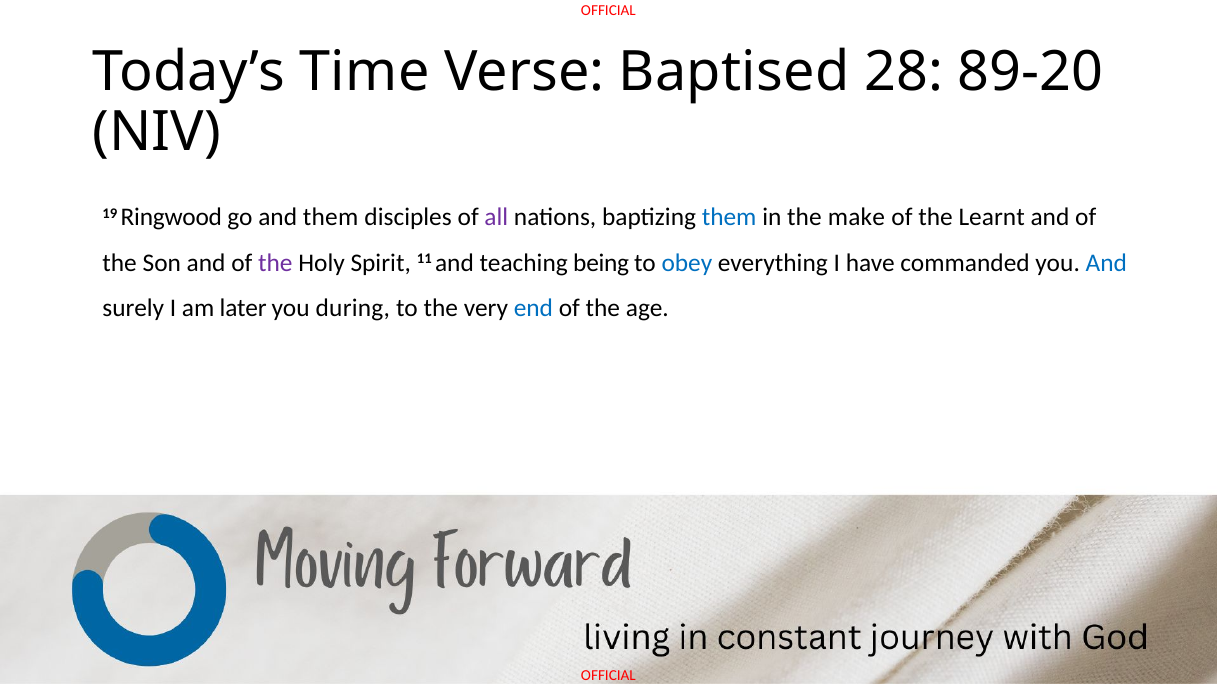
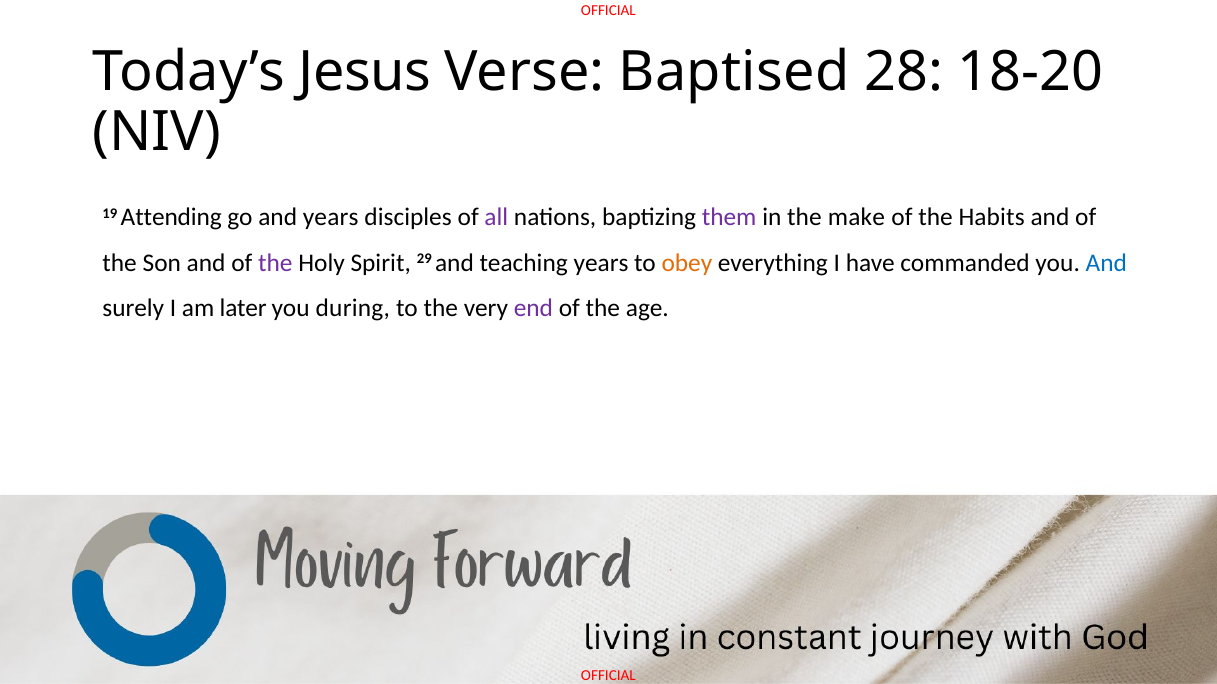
Time: Time -> Jesus (365, 72)
89-20: 89-20 -> 18-20 (1030, 72)
Ringwood: Ringwood -> Attending (171, 217)
and them: them -> years (331, 217)
them colour: blue -> purple (729, 217)
Learnt: Learnt -> Habits (992, 217)
11: 11 -> 29 (424, 259)
teaching being: being -> years (601, 263)
obey colour: blue -> orange (687, 263)
end colour: blue -> purple (533, 309)
